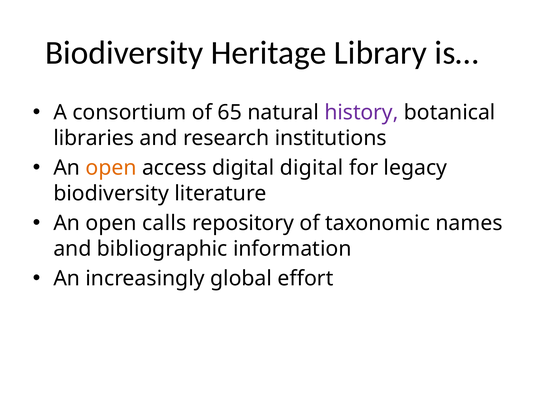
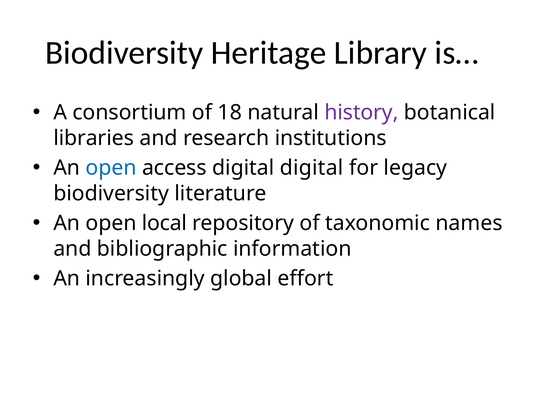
65: 65 -> 18 (230, 113)
open colour: orange -> blue (111, 168)
calls: calls -> local (164, 223)
